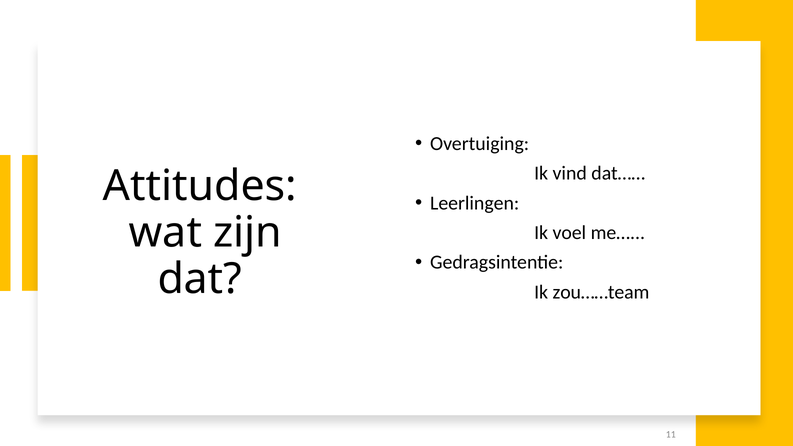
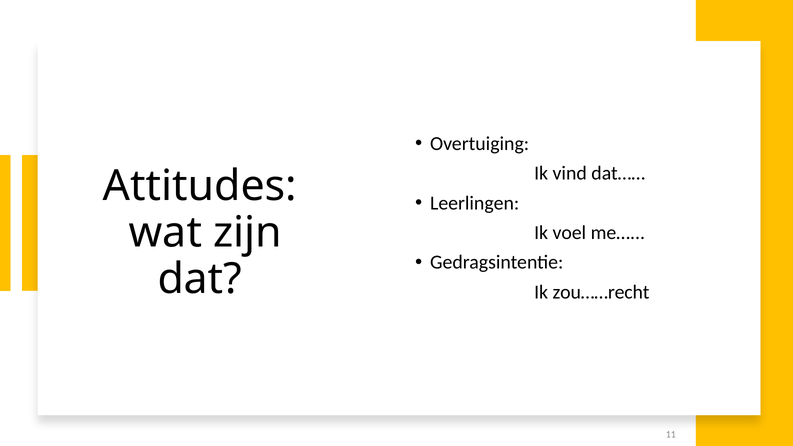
zou……team: zou……team -> zou……recht (601, 292)
